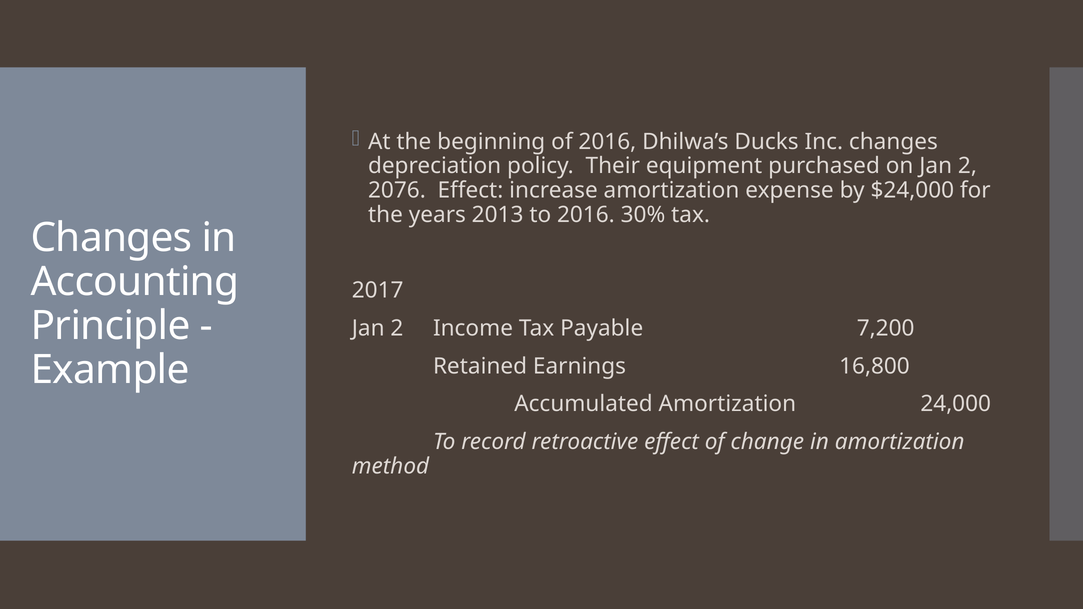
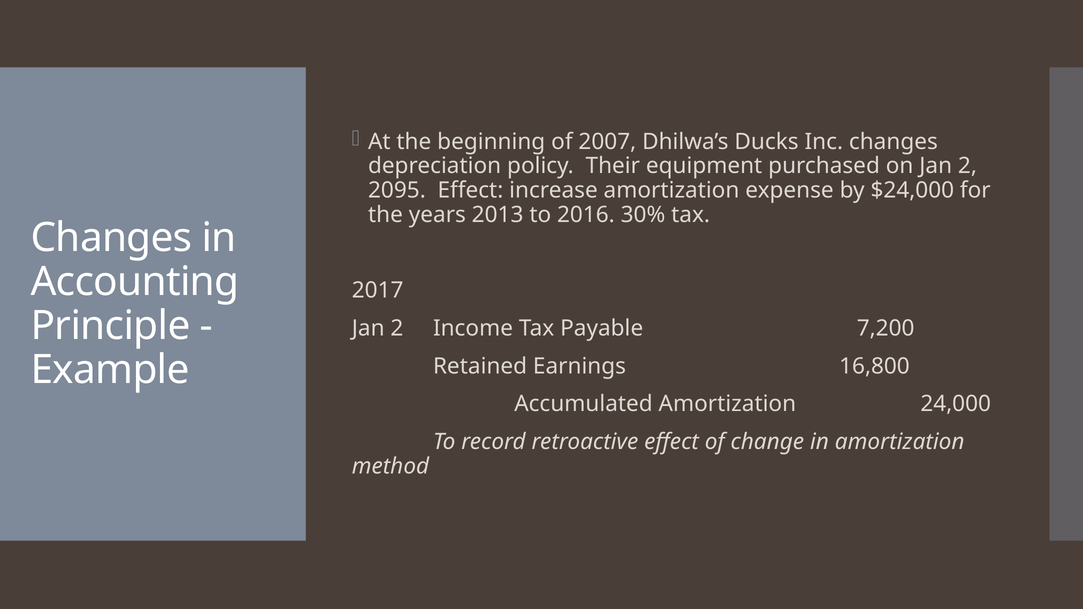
of 2016: 2016 -> 2007 (607, 142)
2076: 2076 -> 2095 (397, 190)
